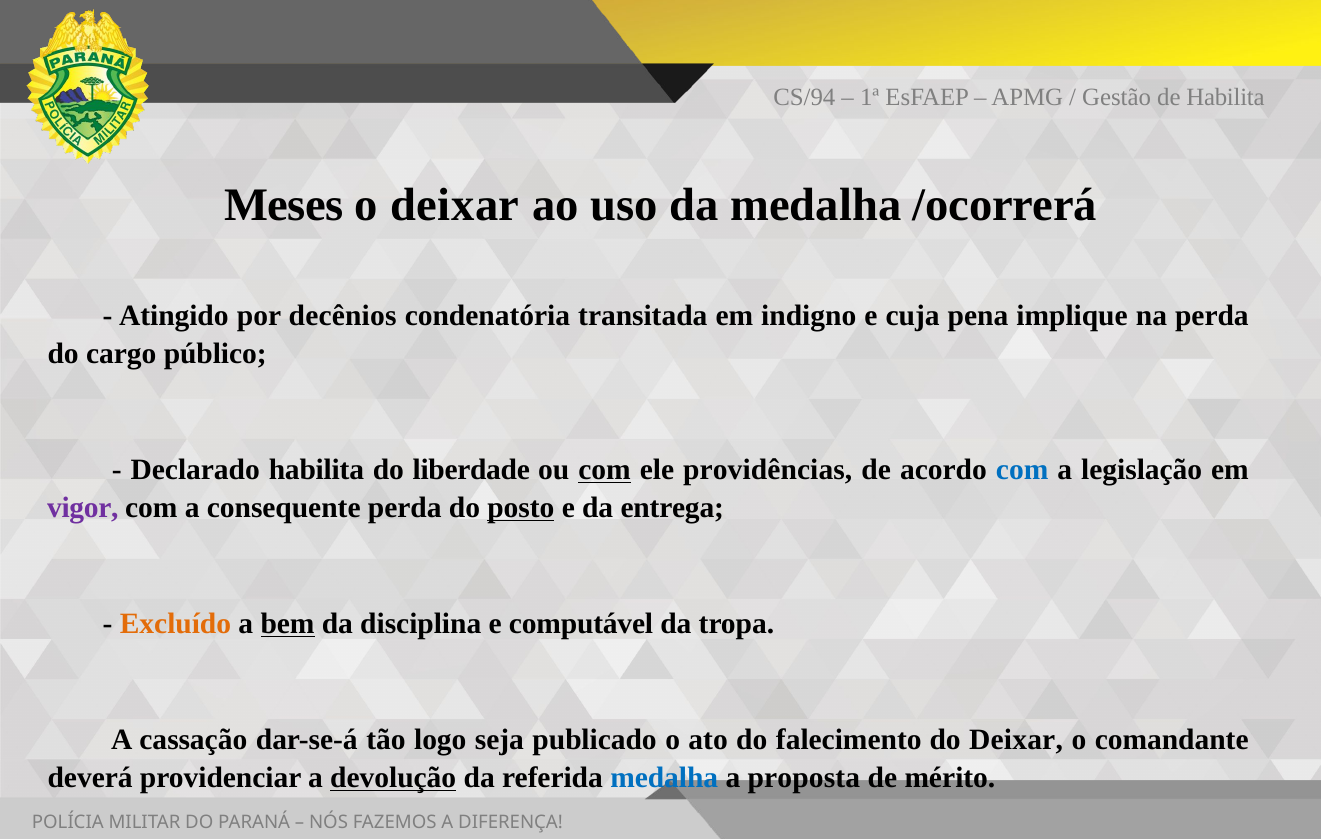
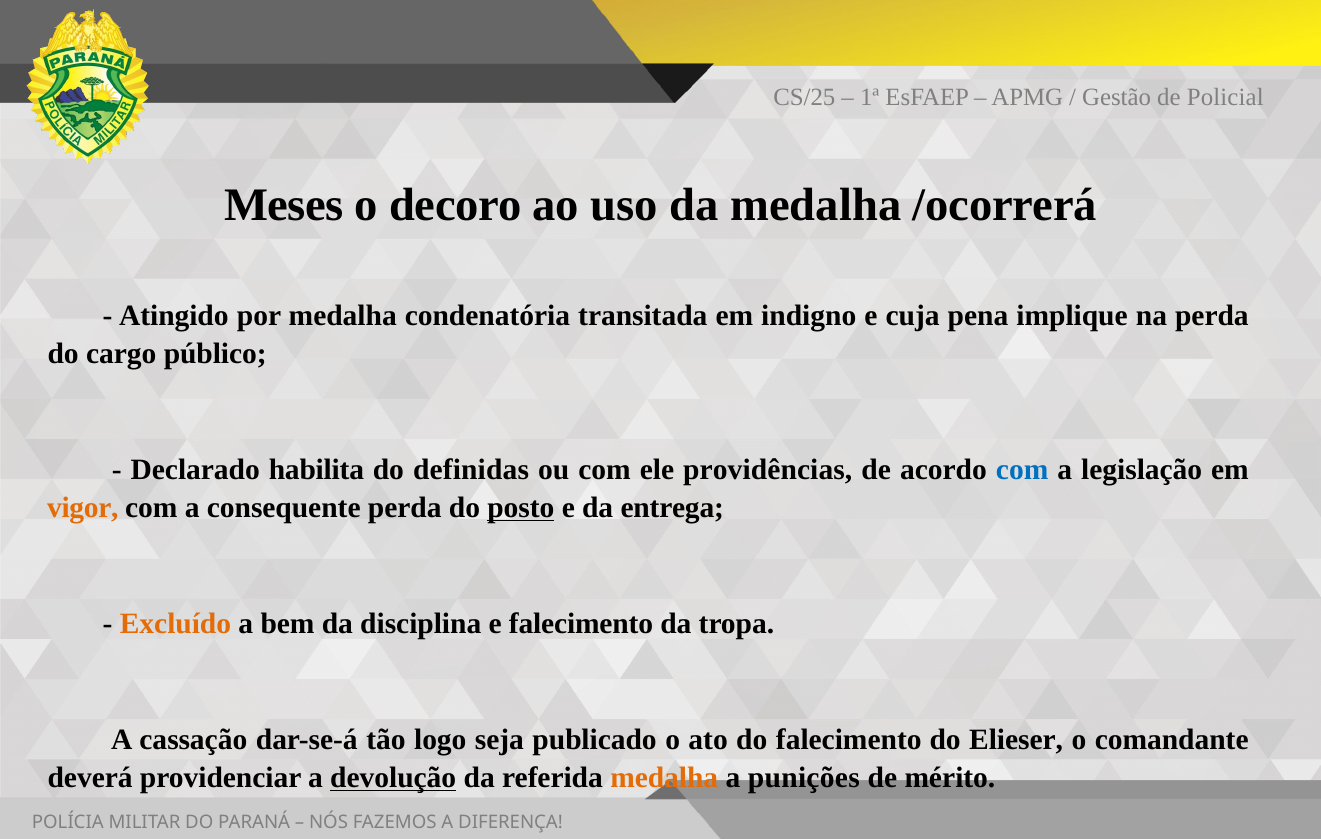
CS/94: CS/94 -> CS/25 (804, 97)
de Habilita: Habilita -> Policial (1225, 97)
o deixar: deixar -> decoro (455, 205)
por decênios: decênios -> medalha (343, 316)
liberdade: liberdade -> definidas (471, 470)
com underline: present -> none (605, 470)
vigor colour: purple -> orange (83, 508)
bem underline: present -> none (288, 624)
e computável: computável -> falecimento (581, 624)
do Deixar: Deixar -> Elieser (1016, 740)
medalha colour: blue -> orange (664, 778)
proposta: proposta -> punições (804, 778)
